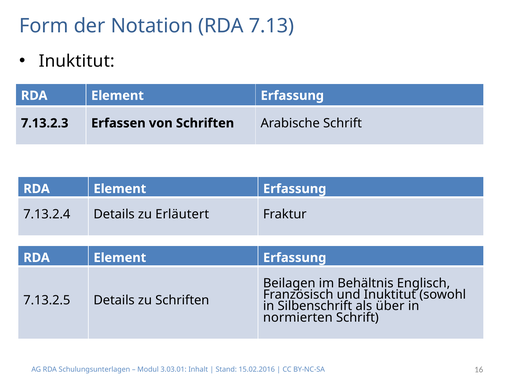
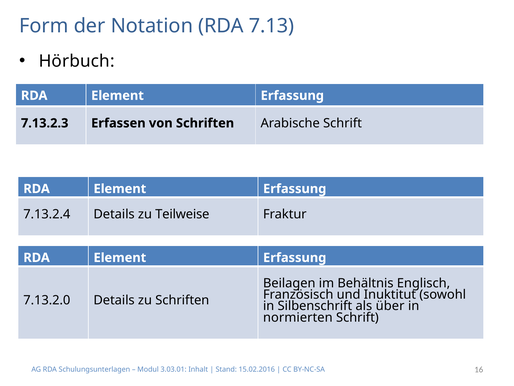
Inuktitut: Inuktitut -> Hörbuch (77, 61)
Erläutert: Erläutert -> Teilweise (182, 214)
7.13.2.5: 7.13.2.5 -> 7.13.2.0 (47, 300)
